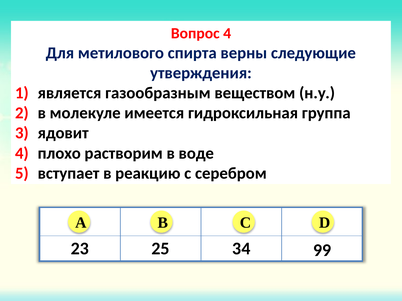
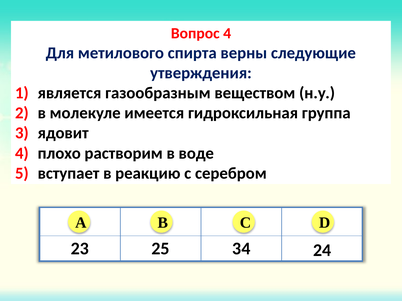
99: 99 -> 24 (322, 251)
